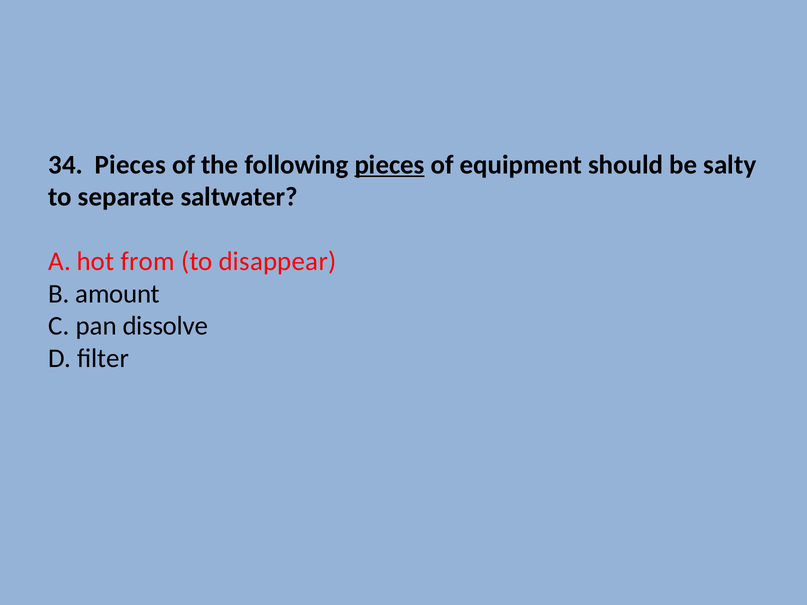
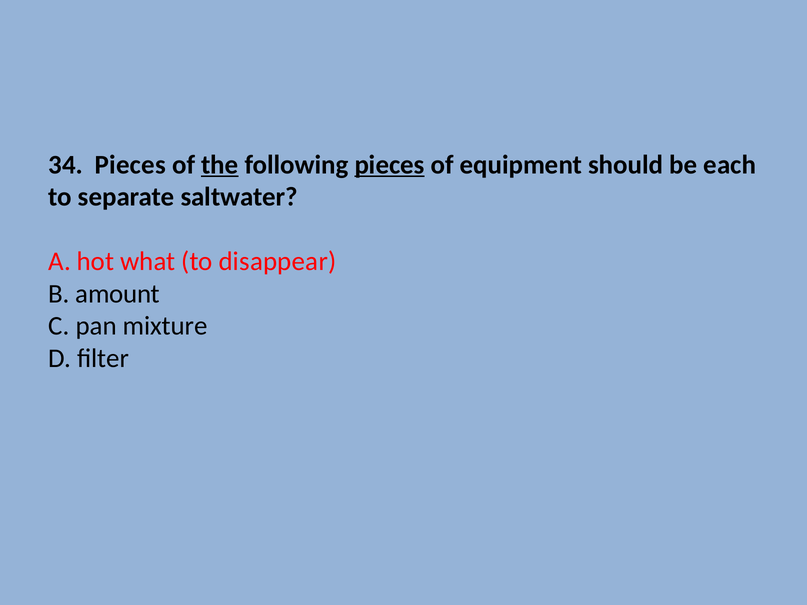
the underline: none -> present (220, 165)
salty: salty -> each (730, 165)
from: from -> what (148, 262)
dissolve: dissolve -> mixture (165, 326)
